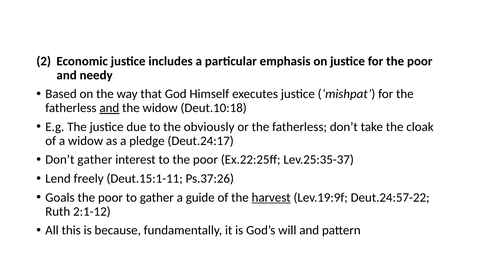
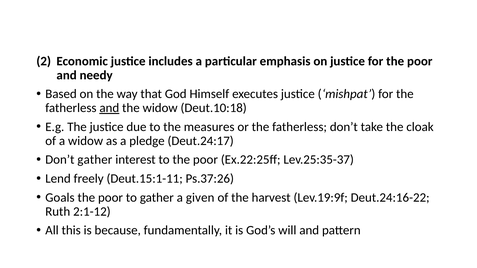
obviously: obviously -> measures (209, 127)
guide: guide -> given (200, 198)
harvest underline: present -> none (271, 198)
Deut.24:57-22: Deut.24:57-22 -> Deut.24:16-22 (390, 198)
